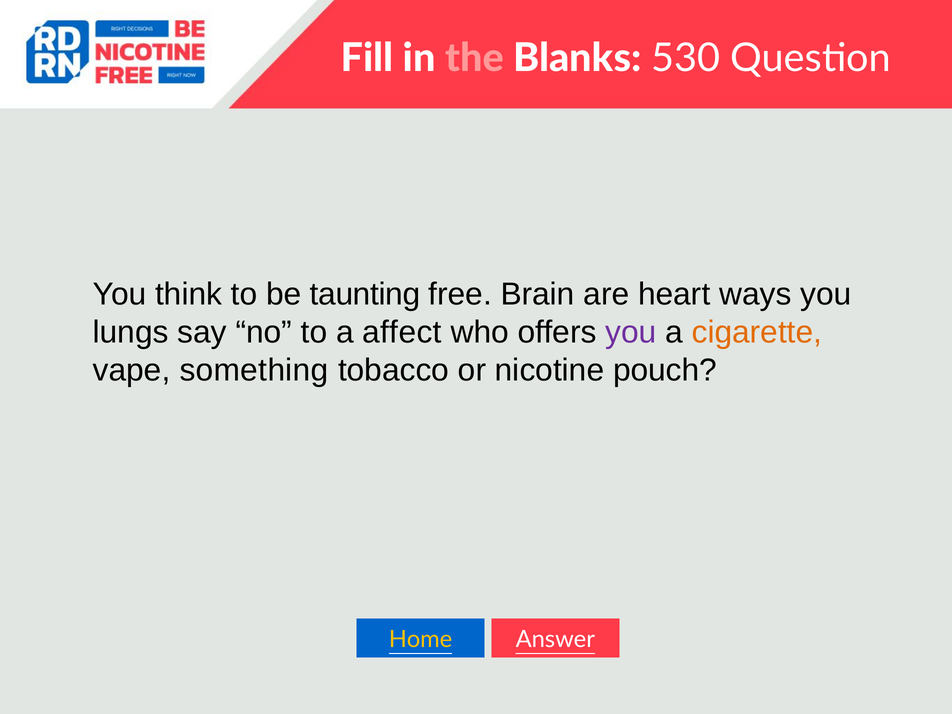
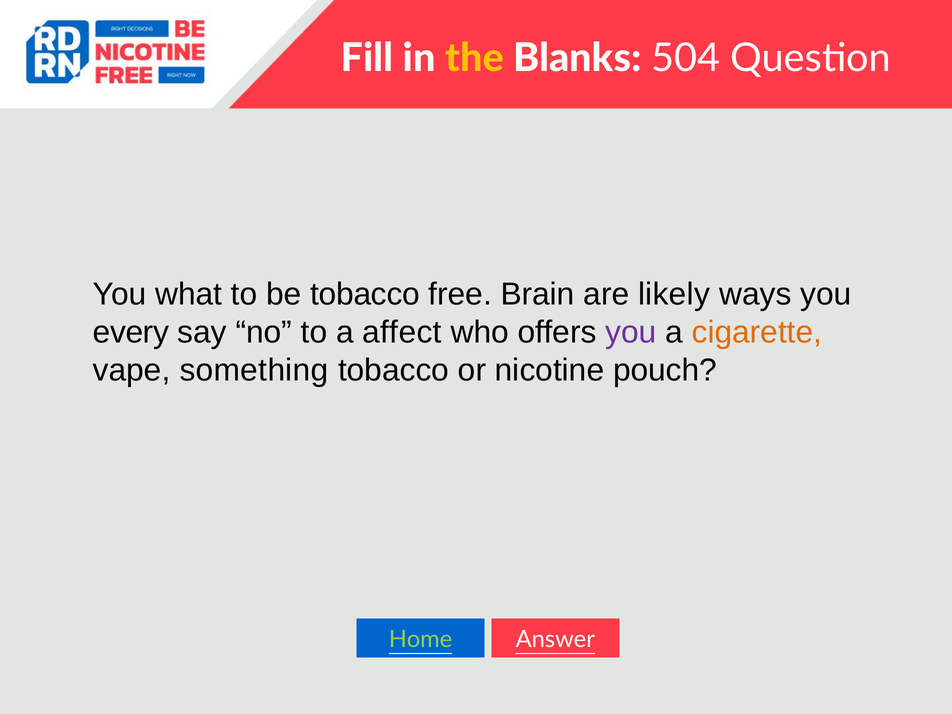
the colour: pink -> yellow (474, 58)
530: 530 -> 504 (686, 58)
think: think -> what (189, 294)
be taunting: taunting -> tobacco (365, 294)
heart: heart -> likely (674, 294)
lungs: lungs -> every (131, 332)
Home colour: yellow -> light green (421, 639)
